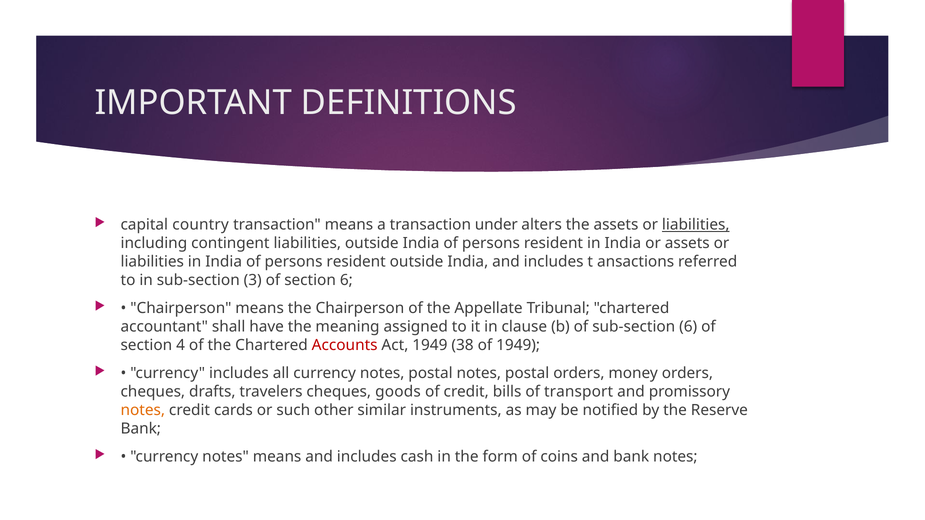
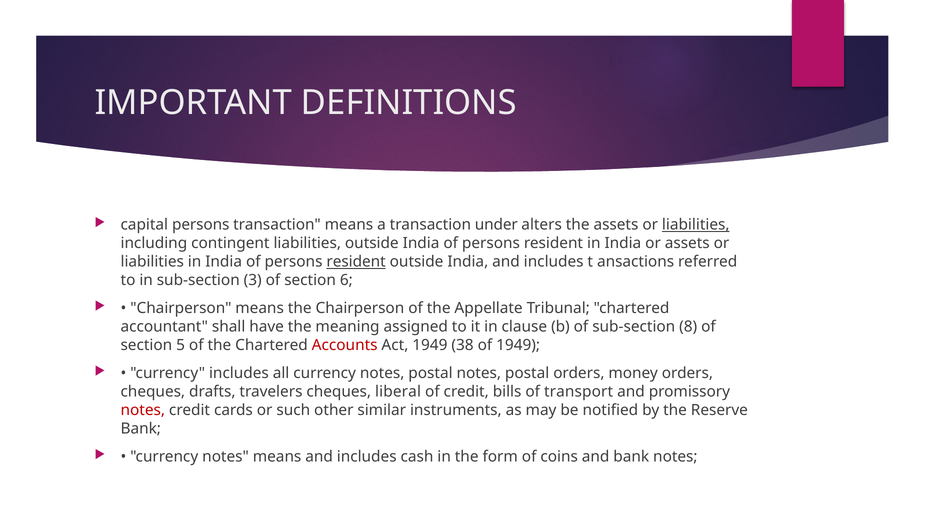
capital country: country -> persons (201, 225)
resident underline: none -> present (356, 262)
sub-section 6: 6 -> 8 (688, 327)
4: 4 -> 5 (181, 345)
goods: goods -> liberal (398, 392)
notes colour: orange -> red (143, 411)
